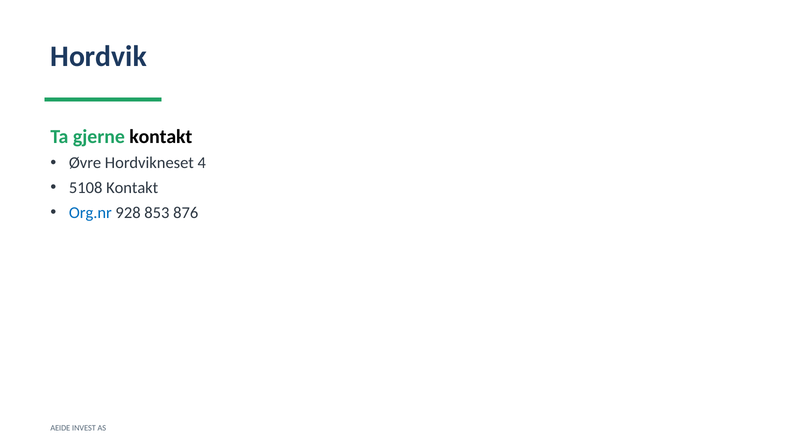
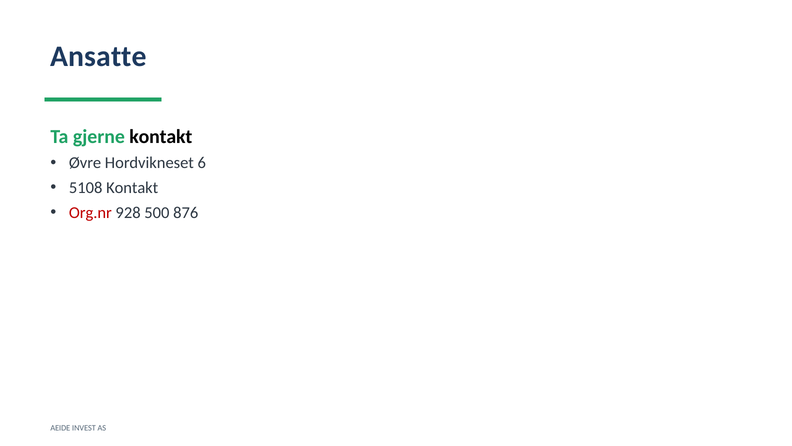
Hordvik: Hordvik -> Ansatte (99, 57)
4: 4 -> 6 (202, 163)
Org.nr colour: blue -> red (90, 212)
853: 853 -> 500 (157, 212)
